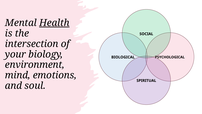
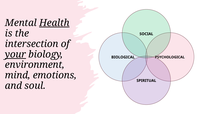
your underline: none -> present (15, 54)
